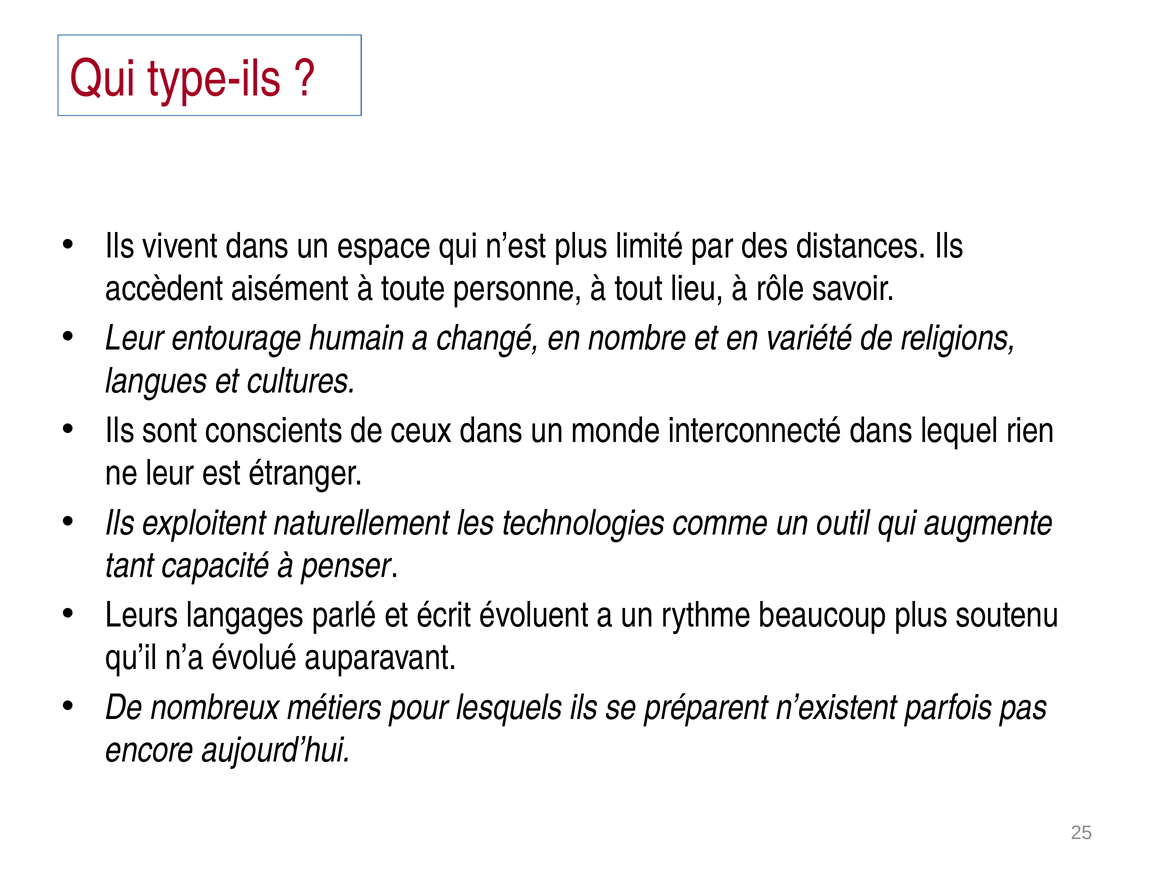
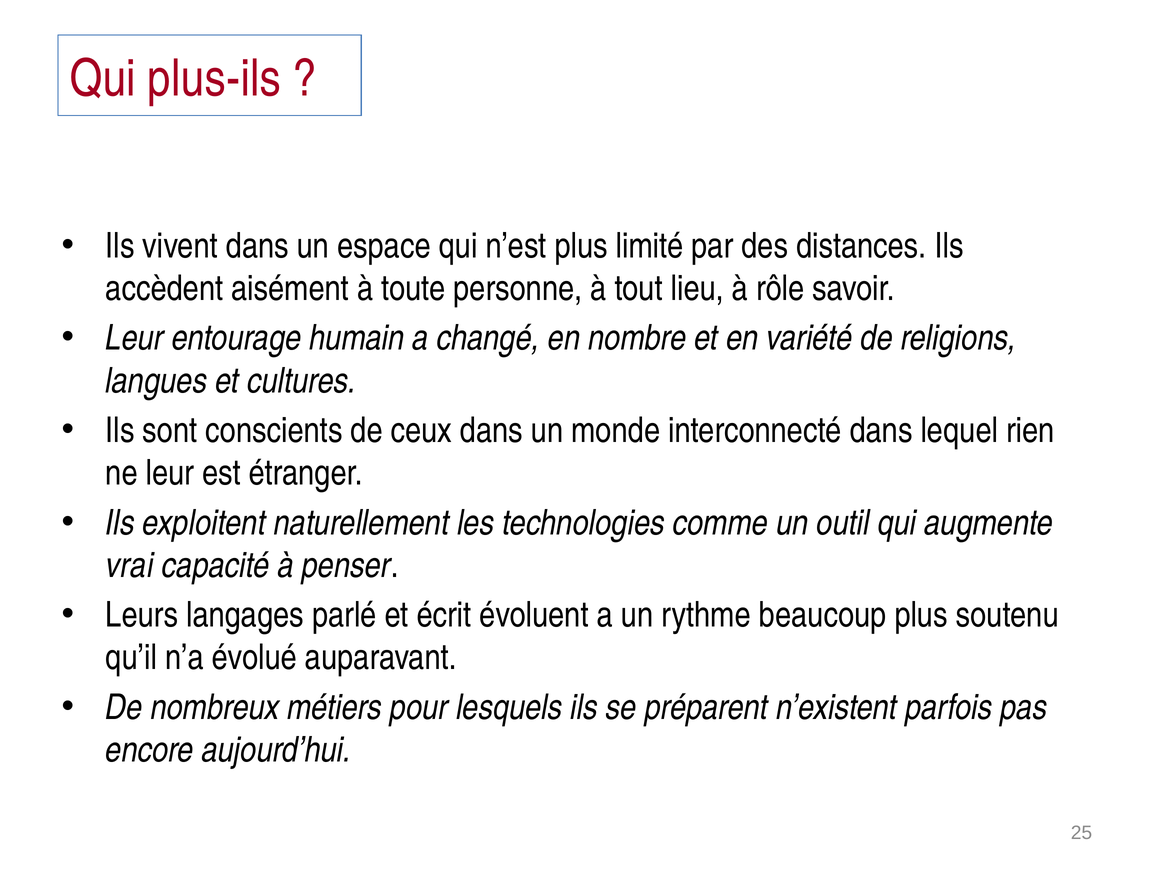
type-ils: type-ils -> plus-ils (214, 79)
tant: tant -> vrai (130, 565)
